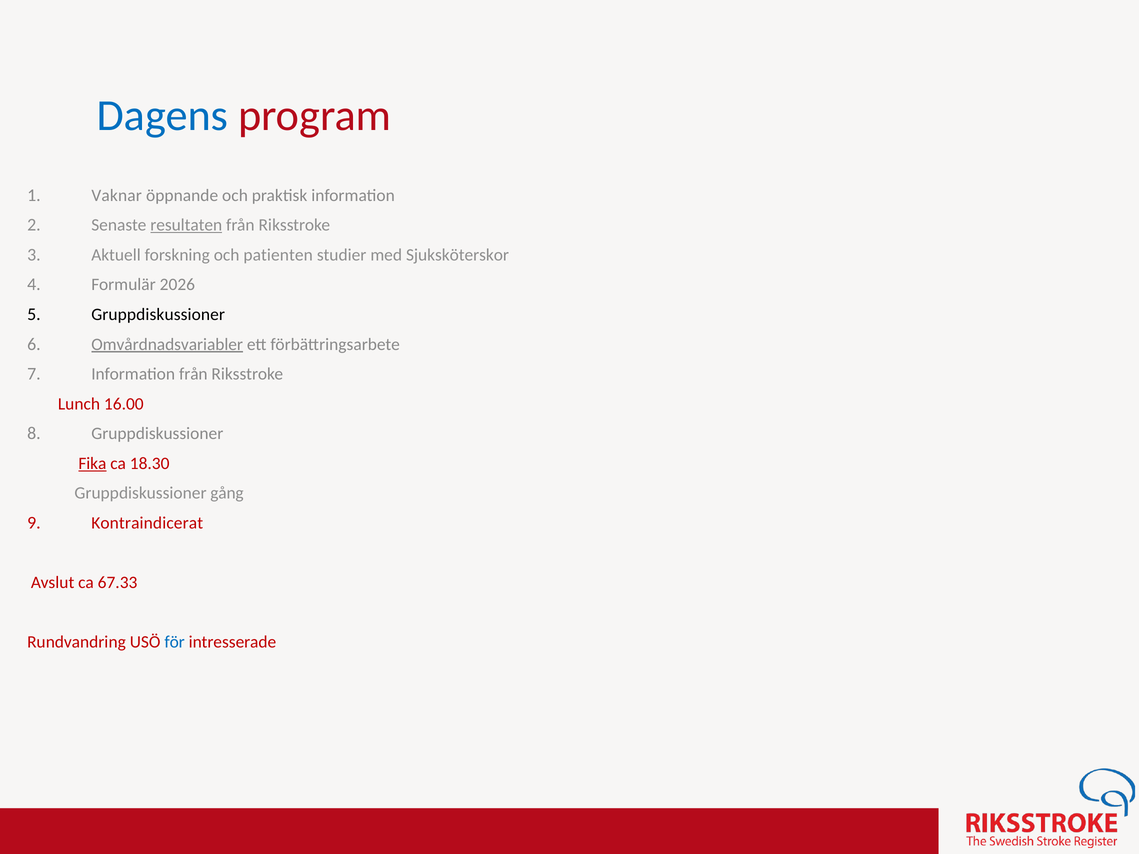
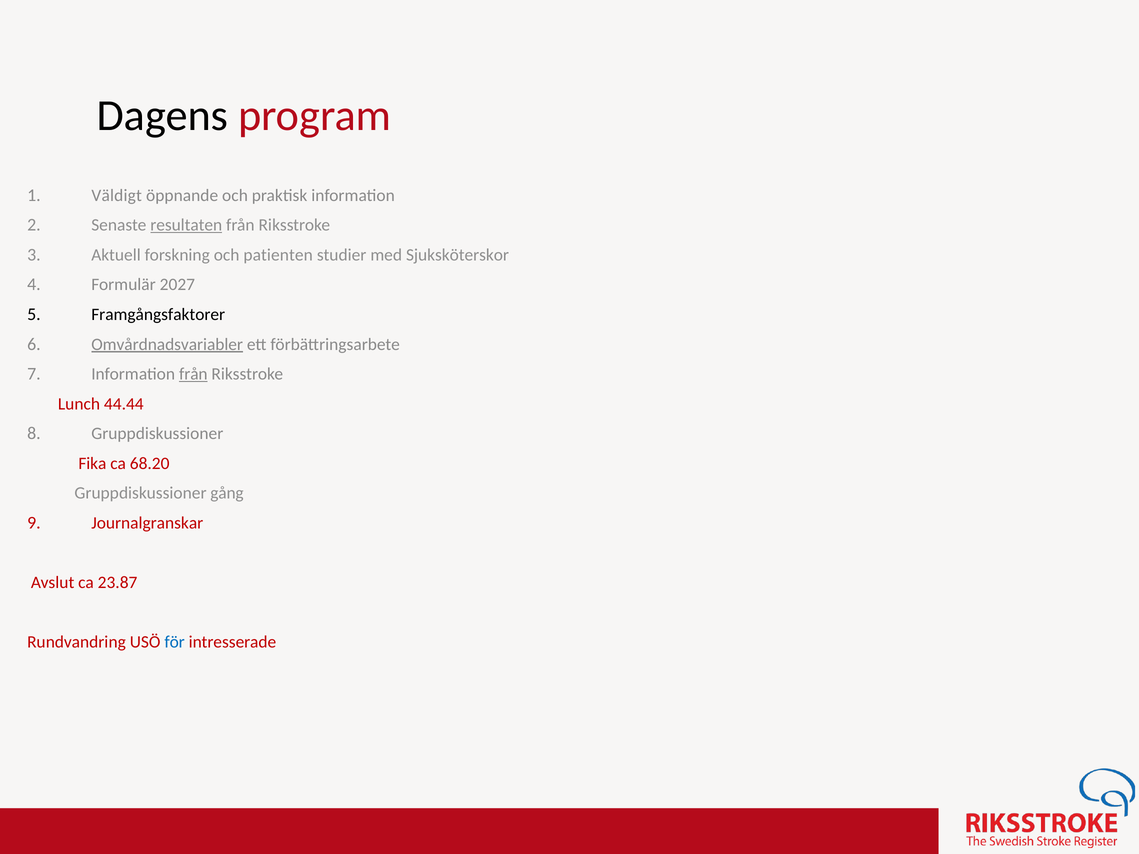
Dagens colour: blue -> black (163, 115)
Vaknar: Vaknar -> Väldigt (117, 196)
2026: 2026 -> 2027 (177, 285)
Gruppdiskussioner: Gruppdiskussioner -> Framgångsfaktorer (158, 315)
från underline: none -> present (193, 374)
16.00: 16.00 -> 44.44 (124, 404)
Fika underline: present -> none (92, 463)
18.30: 18.30 -> 68.20 (150, 463)
Kontraindicerat: Kontraindicerat -> Journalgranskar (147, 523)
67.33: 67.33 -> 23.87 (118, 583)
